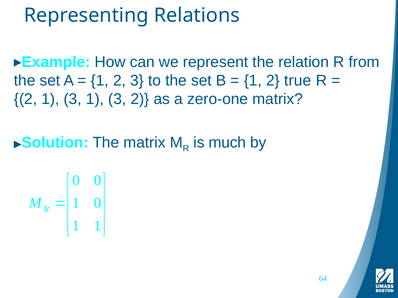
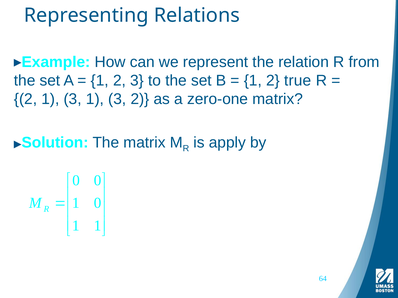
much: much -> apply (227, 143)
